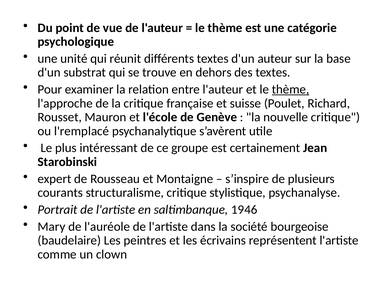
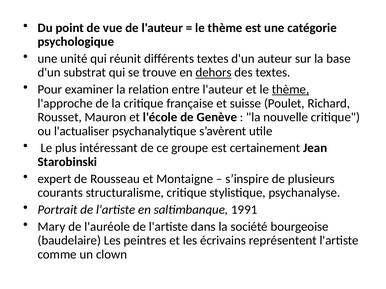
dehors underline: none -> present (214, 73)
l'remplacé: l'remplacé -> l'actualiser (82, 131)
1946: 1946 -> 1991 (244, 210)
